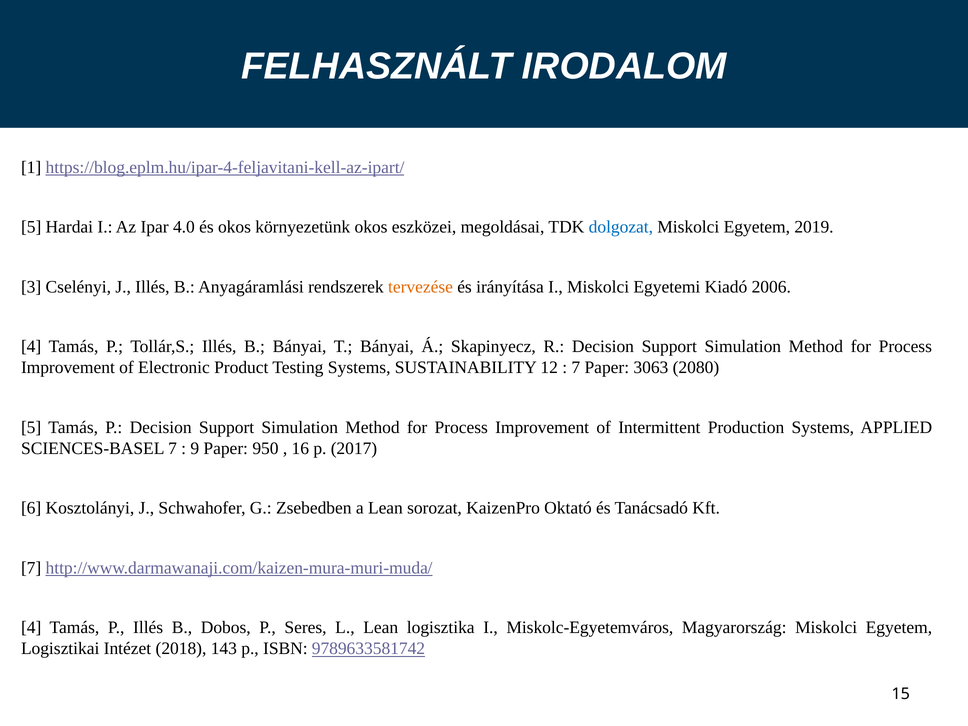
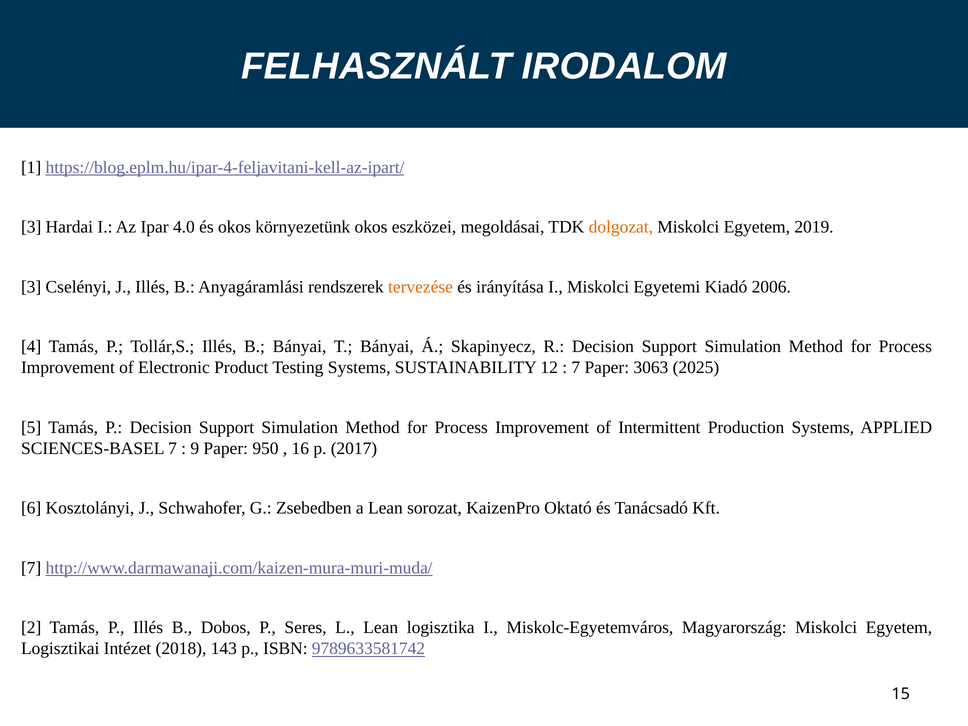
5: 5 -> 3 (31, 227)
dolgozat colour: blue -> orange (621, 227)
2080: 2080 -> 2025 (696, 368)
4: 4 -> 2 (31, 628)
